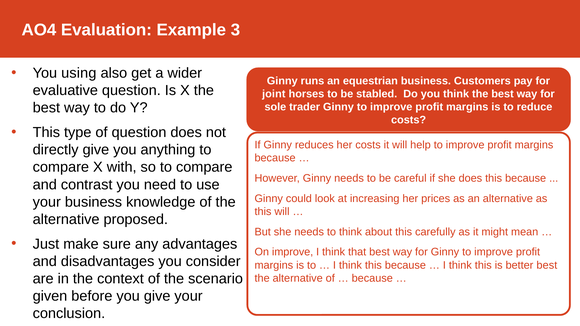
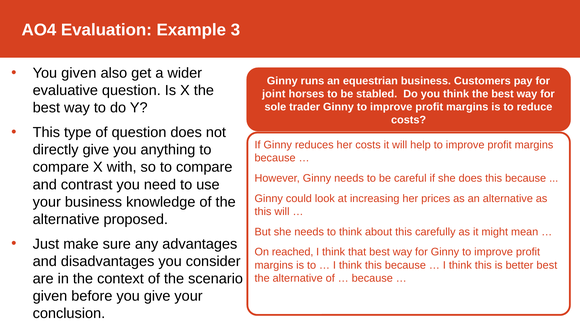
You using: using -> given (79, 73)
On improve: improve -> reached (293, 252)
